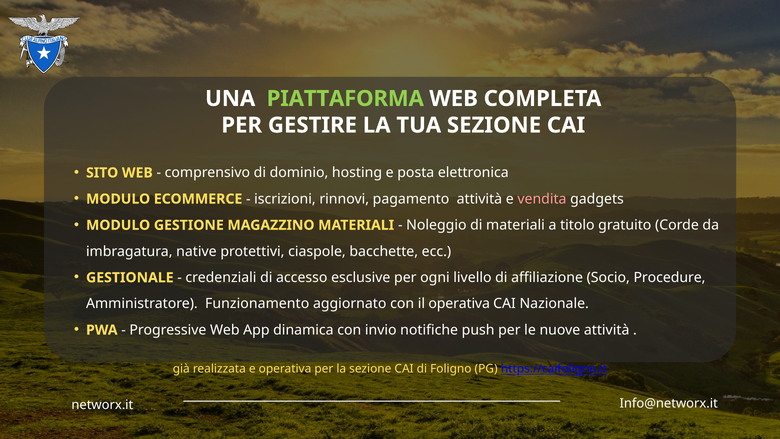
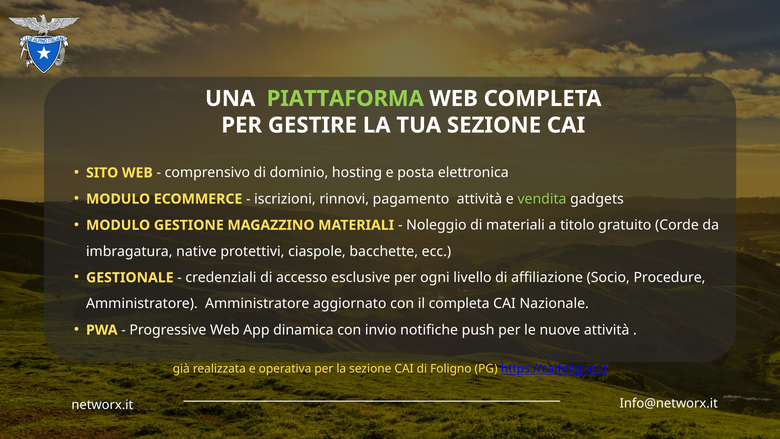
vendita colour: pink -> light green (542, 199)
Amministratore Funzionamento: Funzionamento -> Amministratore (257, 304)
il operativa: operativa -> completa (459, 304)
